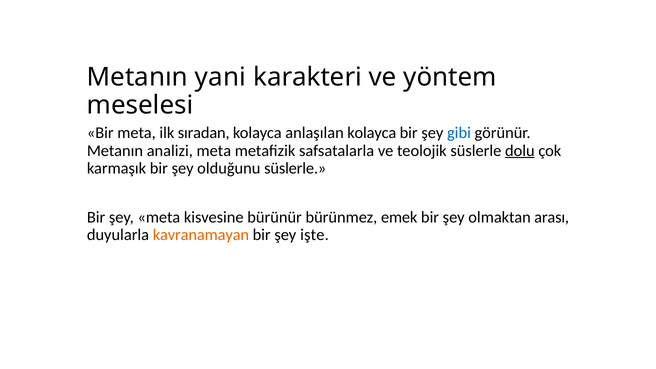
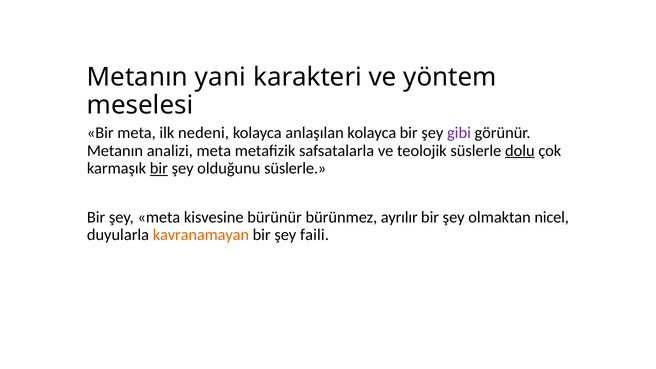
sıradan: sıradan -> nedeni (204, 133)
gibi colour: blue -> purple (459, 133)
bir underline: none -> present (159, 168)
emek: emek -> ayrılır (399, 217)
arası: arası -> nicel (552, 217)
işte: işte -> faili (315, 235)
